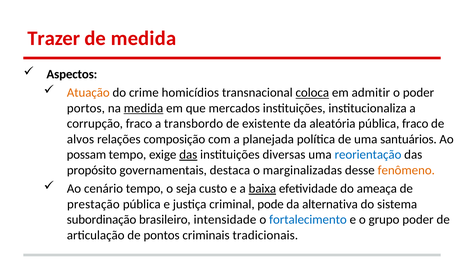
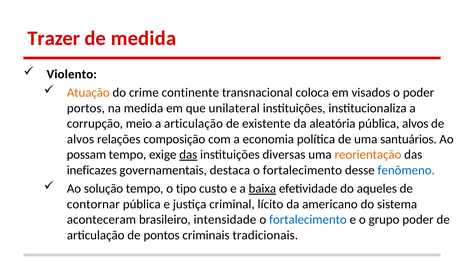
Aspectos: Aspectos -> Violento (72, 74)
homicídios: homicídios -> continente (190, 93)
coloca underline: present -> none (312, 93)
admitir: admitir -> visados (371, 93)
medida underline: present -> none (143, 108)
mercados: mercados -> unilateral (234, 108)
corrupção fraco: fraco -> meio (139, 124)
a transbordo: transbordo -> articulação (194, 124)
pública fraco: fraco -> alvos (415, 124)
planejada: planejada -> economia (268, 139)
reorientação colour: blue -> orange (368, 155)
propósito: propósito -> ineficazes (92, 170)
marginalizadas: marginalizadas -> fortalecimento (302, 170)
fenômeno colour: orange -> blue (406, 170)
cenário: cenário -> solução (104, 189)
seja: seja -> tipo (186, 189)
ameaça: ameaça -> aqueles (377, 189)
prestação: prestação -> contornar (93, 204)
pode: pode -> lícito (270, 204)
alternativa: alternativa -> americano (330, 204)
subordinação: subordinação -> aconteceram (101, 220)
